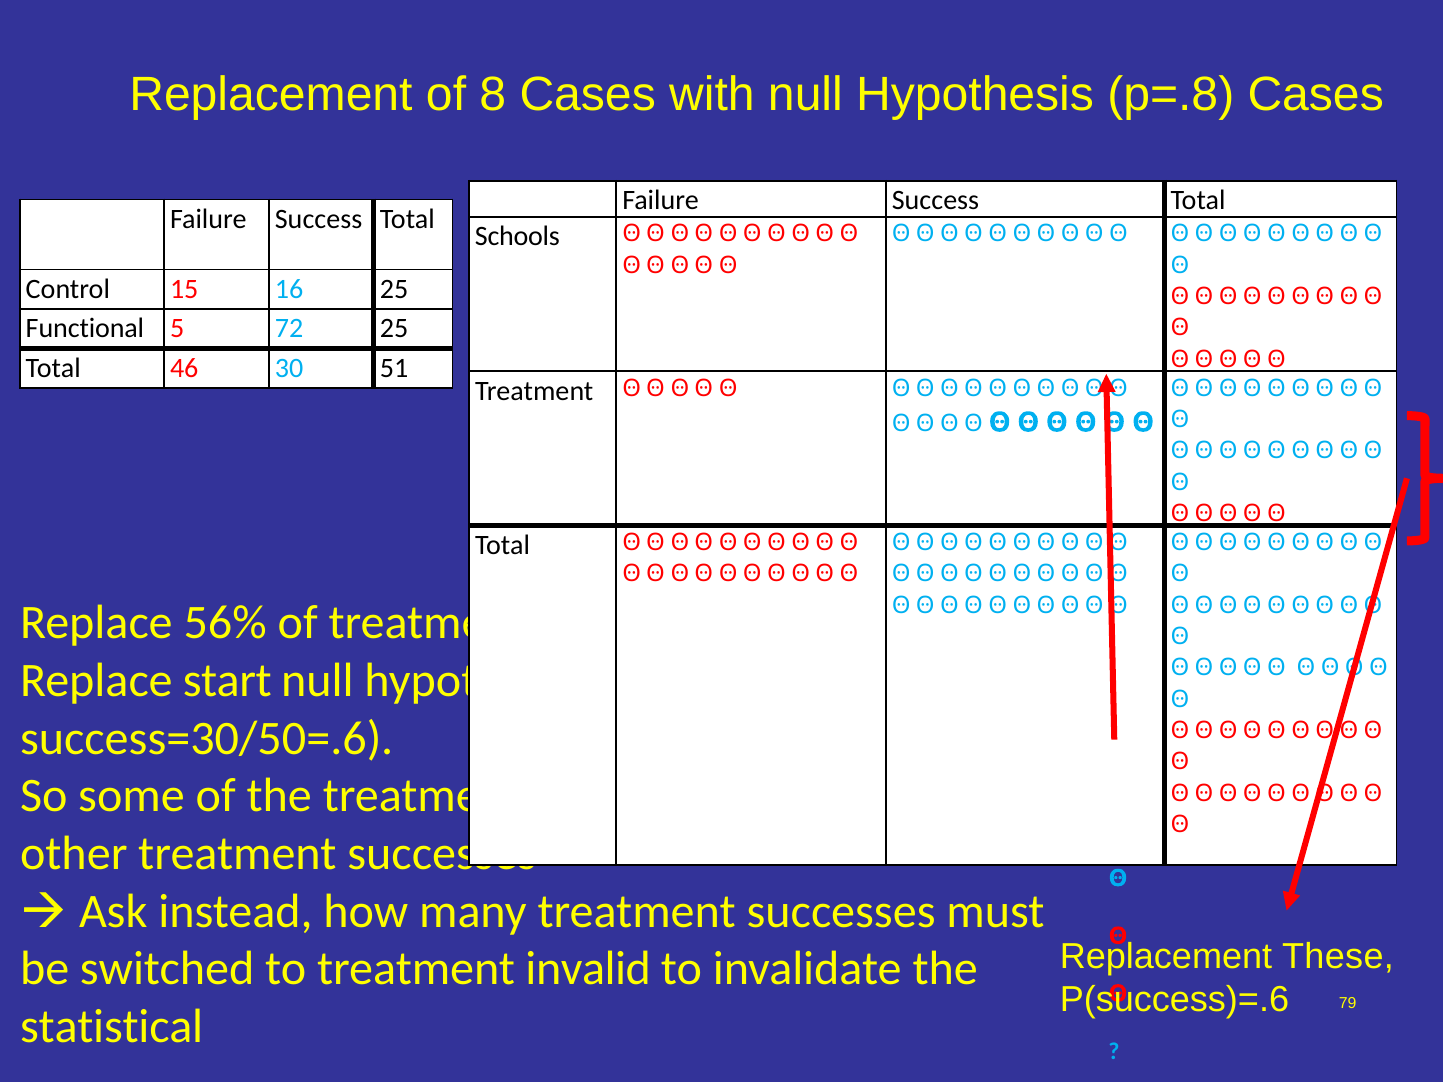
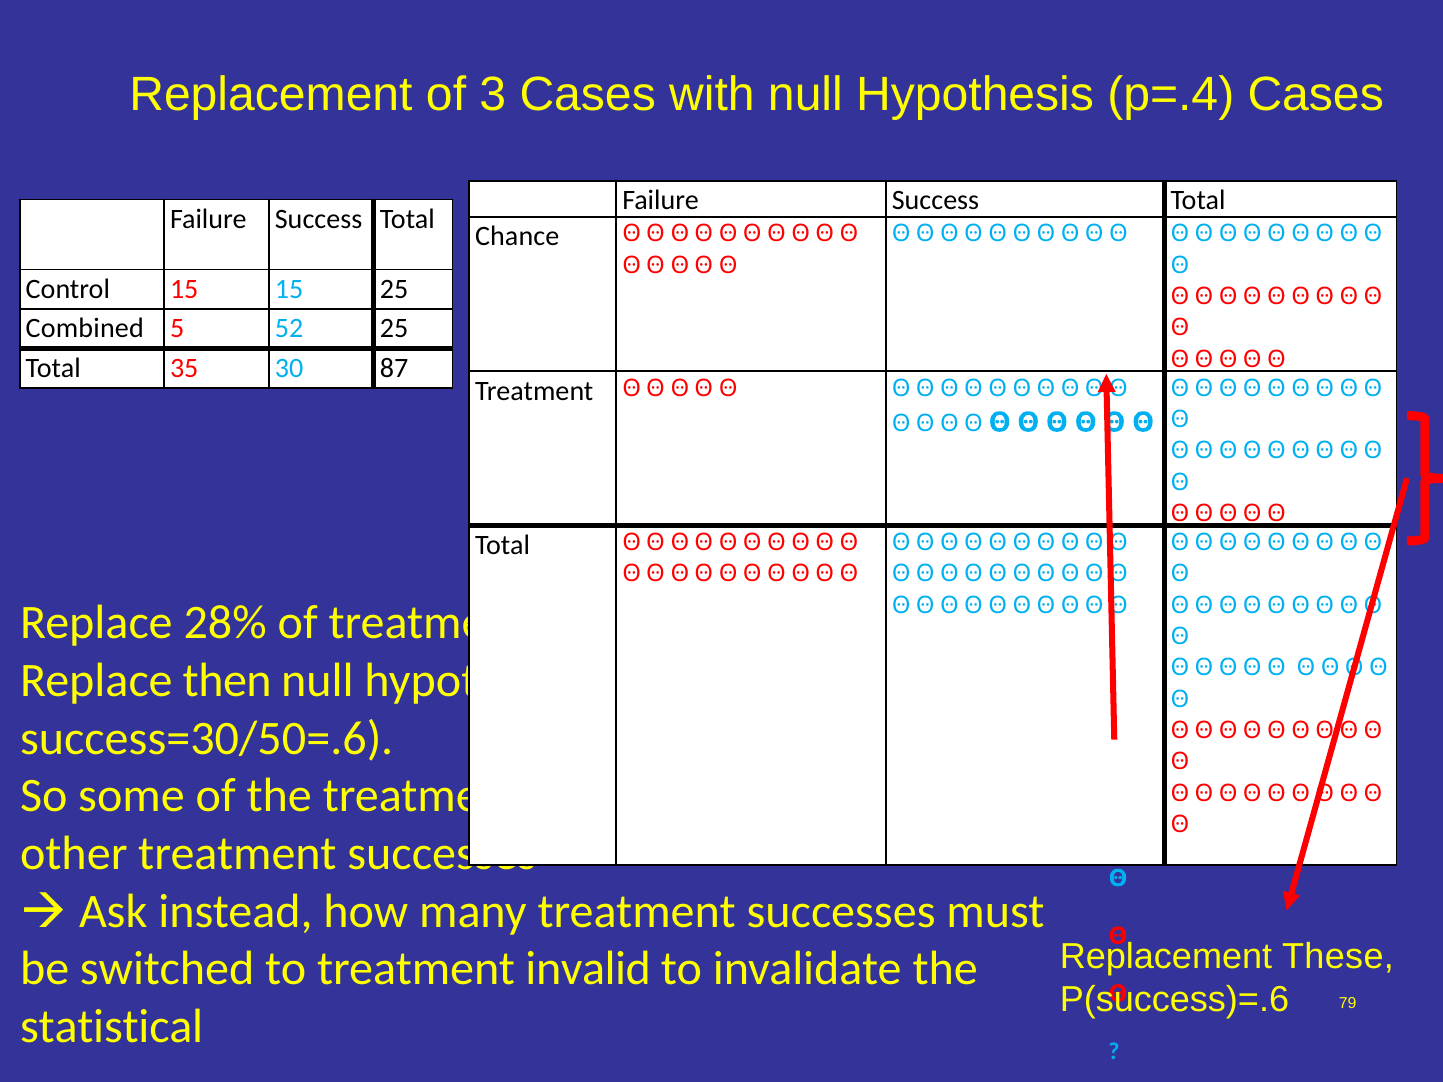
8: 8 -> 3 (493, 94)
p=.8: p=.8 -> p=.4 (1171, 94)
Schools: Schools -> Chance (517, 237)
15 16: 16 -> 15 (289, 289)
Functional: Functional -> Combined (85, 329)
72: 72 -> 52 (289, 329)
46: 46 -> 35 (184, 368)
51: 51 -> 87 (394, 368)
56%: 56% -> 28% (225, 623)
start: start -> then (227, 681)
